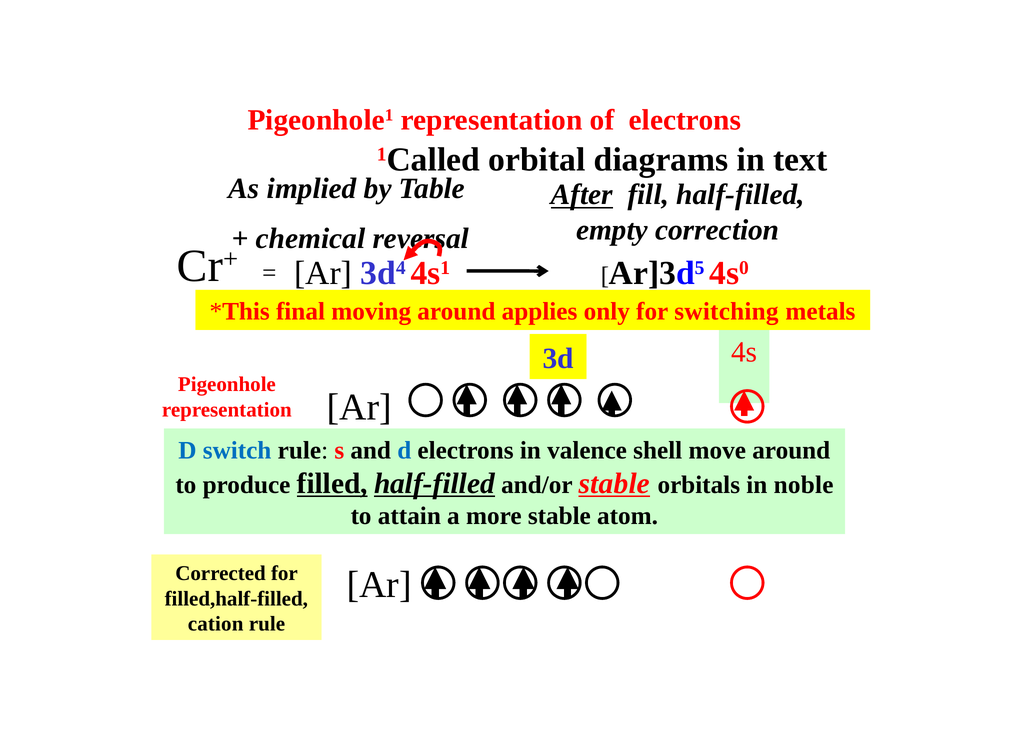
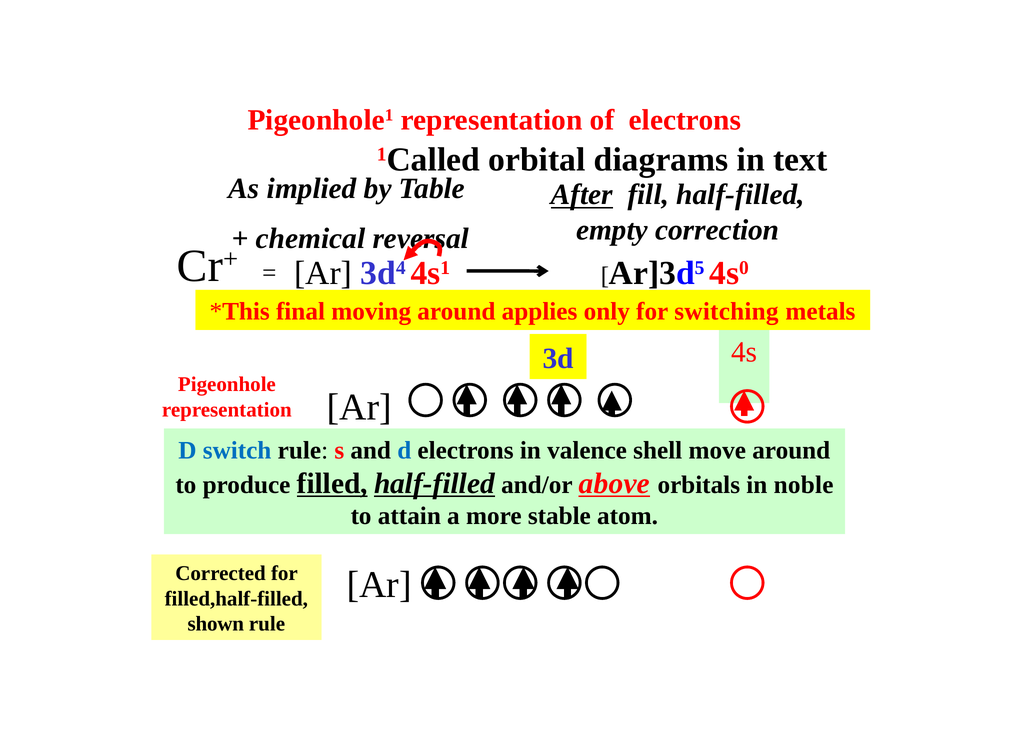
and/or stable: stable -> above (614, 484)
cation: cation -> shown (216, 624)
